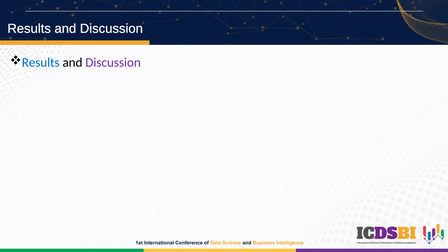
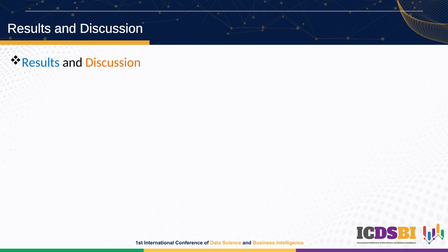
Discussion colour: purple -> orange (113, 63)
